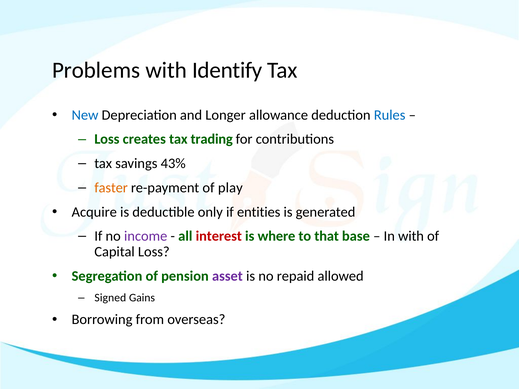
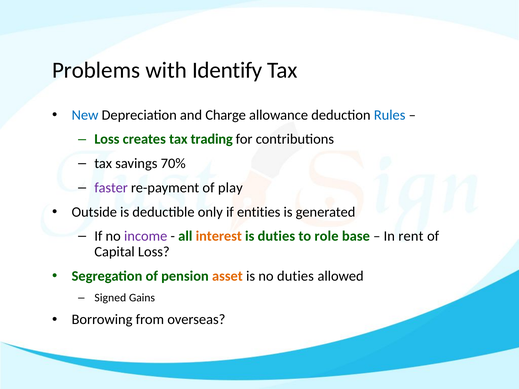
Longer: Longer -> Charge (226, 115)
43%: 43% -> 70% (173, 164)
faster colour: orange -> purple (111, 188)
Acquire: Acquire -> Outside (94, 212)
interest colour: red -> orange (219, 236)
is where: where -> duties (276, 236)
that: that -> role (327, 236)
In with: with -> rent (411, 236)
asset colour: purple -> orange (227, 276)
no repaid: repaid -> duties (295, 276)
